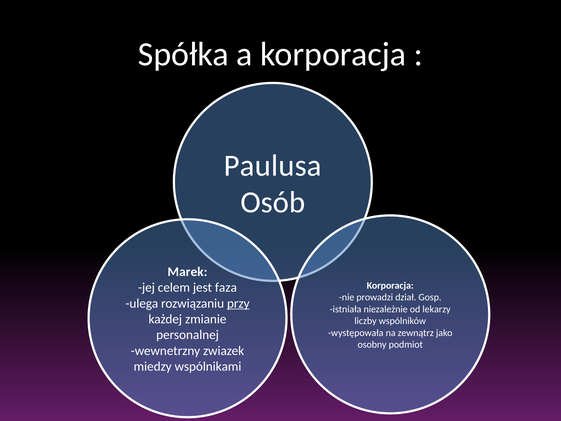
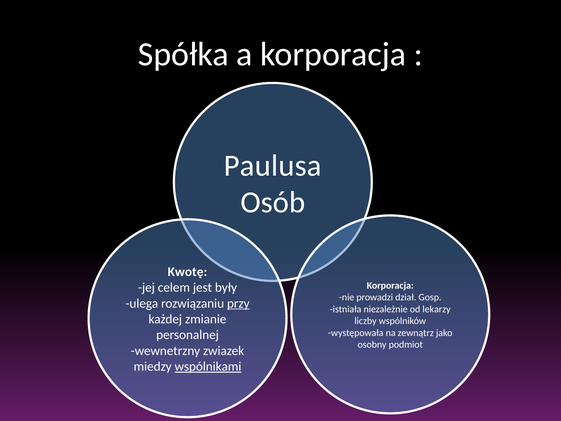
Marek: Marek -> Kwotę (187, 272)
faza: faza -> były (226, 287)
wspólnikami underline: none -> present (208, 366)
